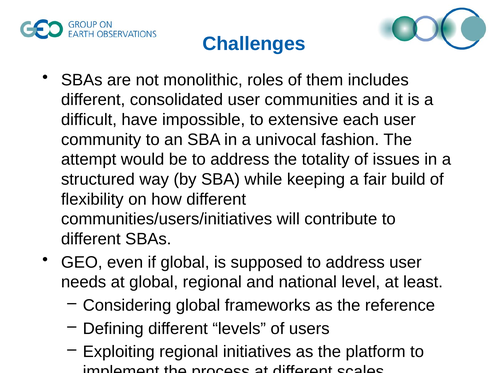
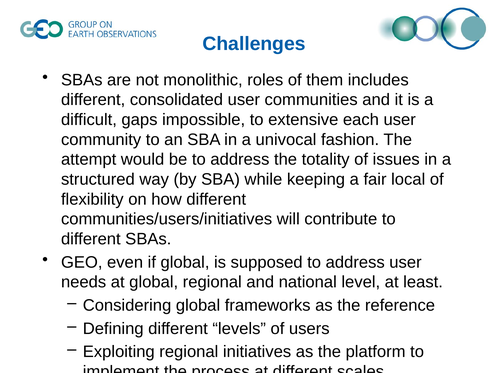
have: have -> gaps (140, 120)
build: build -> local (408, 180)
